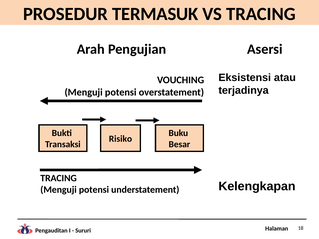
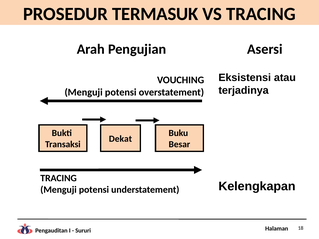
Risiko: Risiko -> Dekat (120, 139)
